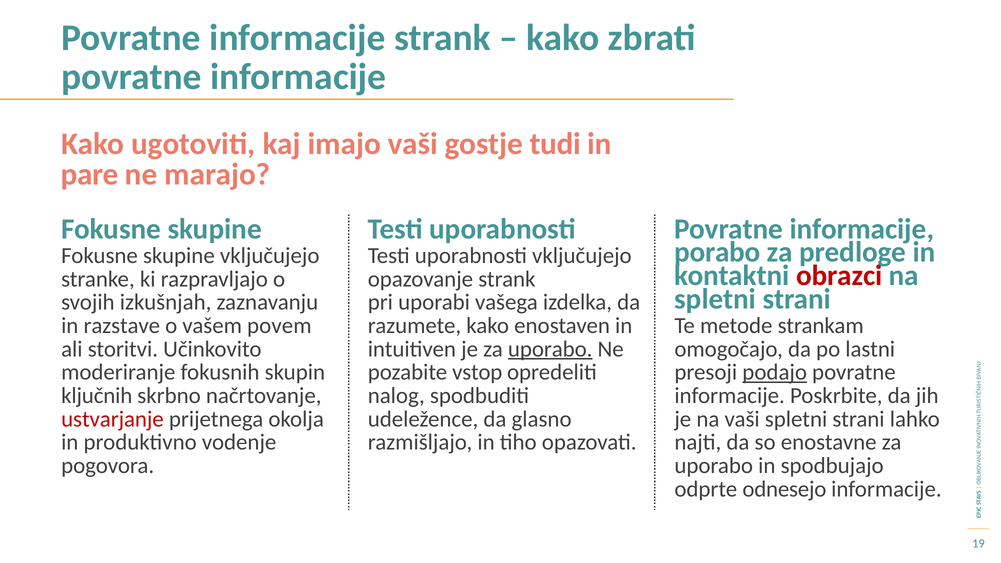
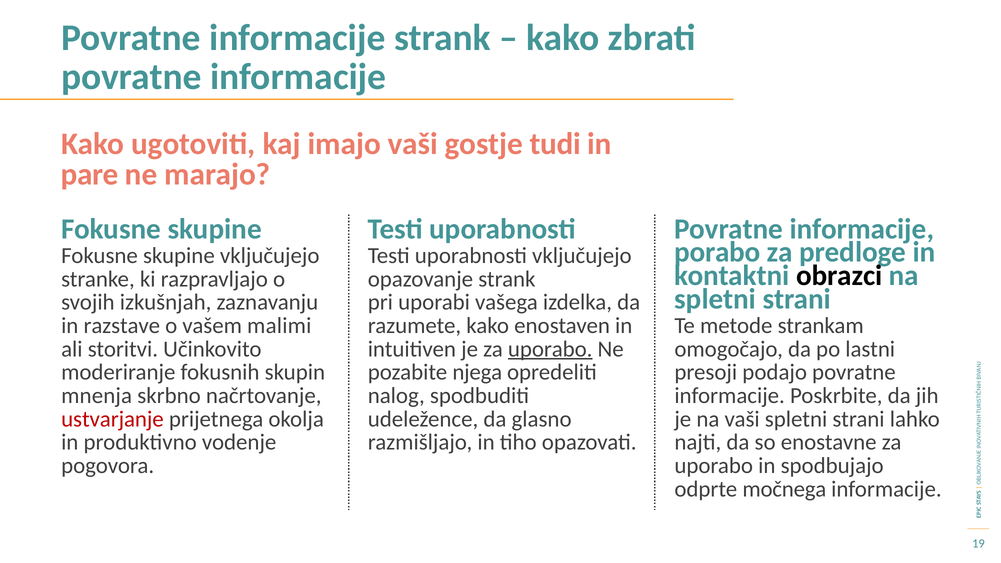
obrazci colour: red -> black (839, 276)
povem: povem -> malimi (279, 326)
vstop: vstop -> njega (477, 372)
podajo underline: present -> none (775, 372)
ključnih: ključnih -> mnenja (97, 396)
odnesejo: odnesejo -> močnega (784, 489)
